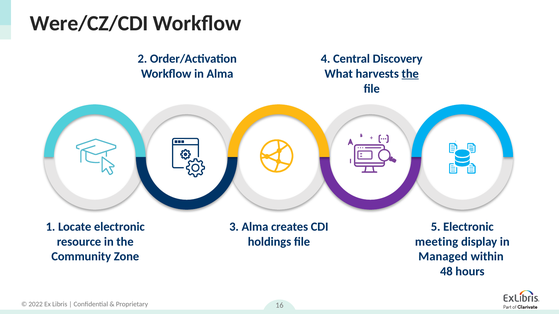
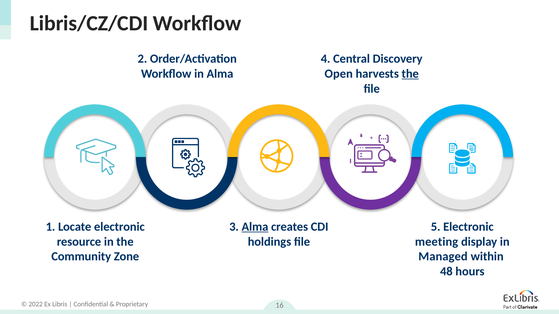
Were/CZ/CDI: Were/CZ/CDI -> Libris/CZ/CDI (89, 23)
What: What -> Open (339, 74)
Alma underline: none -> present (255, 227)
